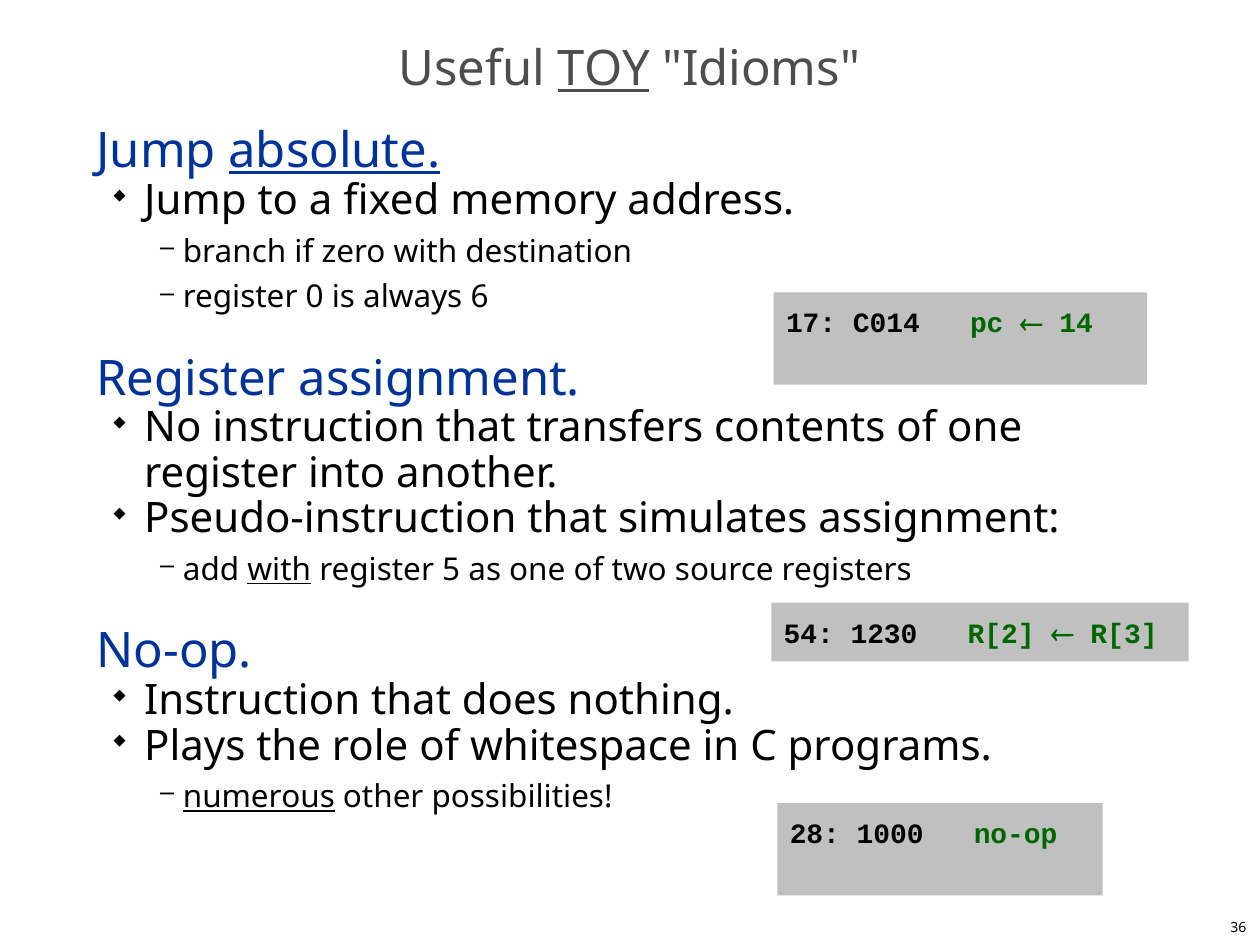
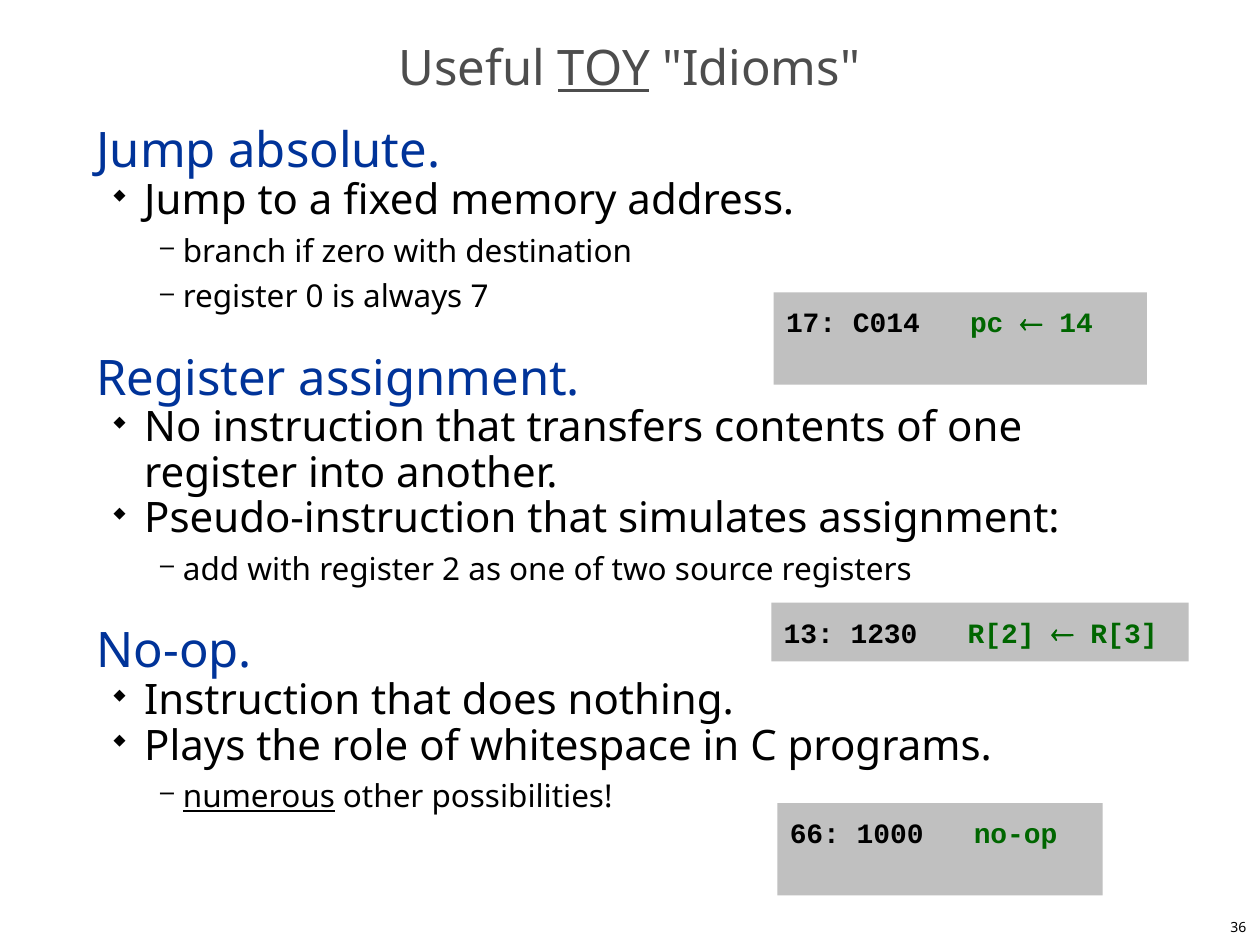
absolute underline: present -> none (334, 152)
6: 6 -> 7 (480, 297)
with underline: present -> none (279, 570)
5: 5 -> 2 (451, 570)
54: 54 -> 13 (809, 634)
28: 28 -> 66 (815, 835)
